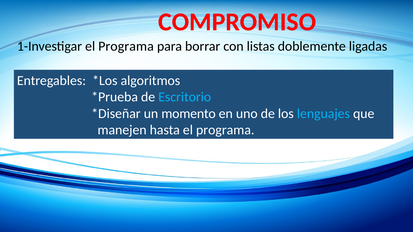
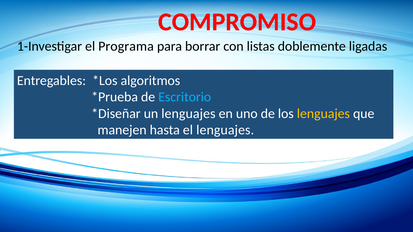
un momento: momento -> lenguajes (188, 114)
lenguajes colour: light blue -> yellow (323, 114)
hasta el programa: programa -> lenguajes (225, 130)
